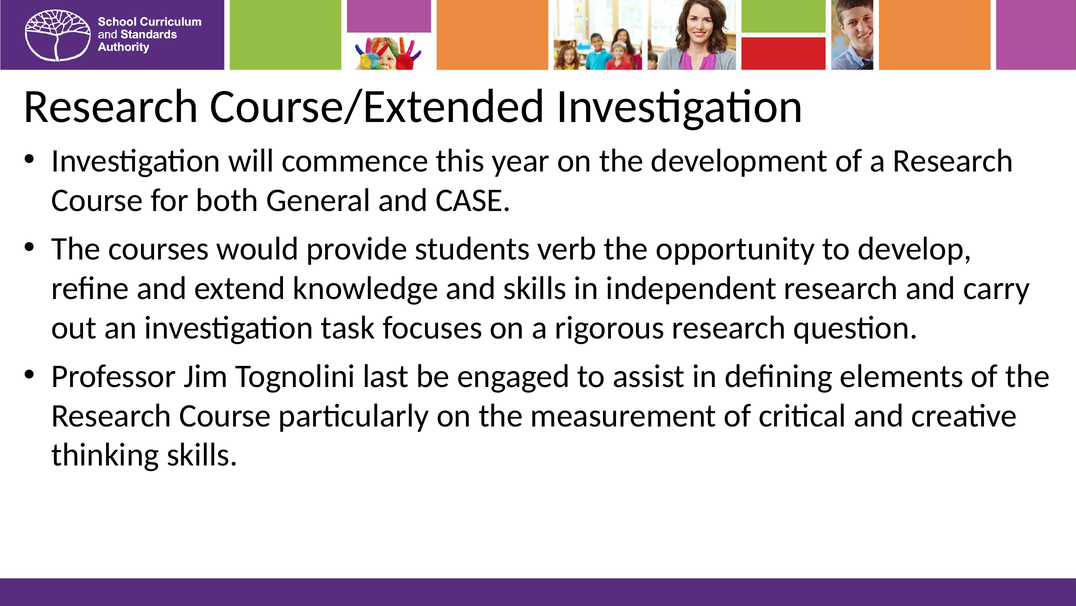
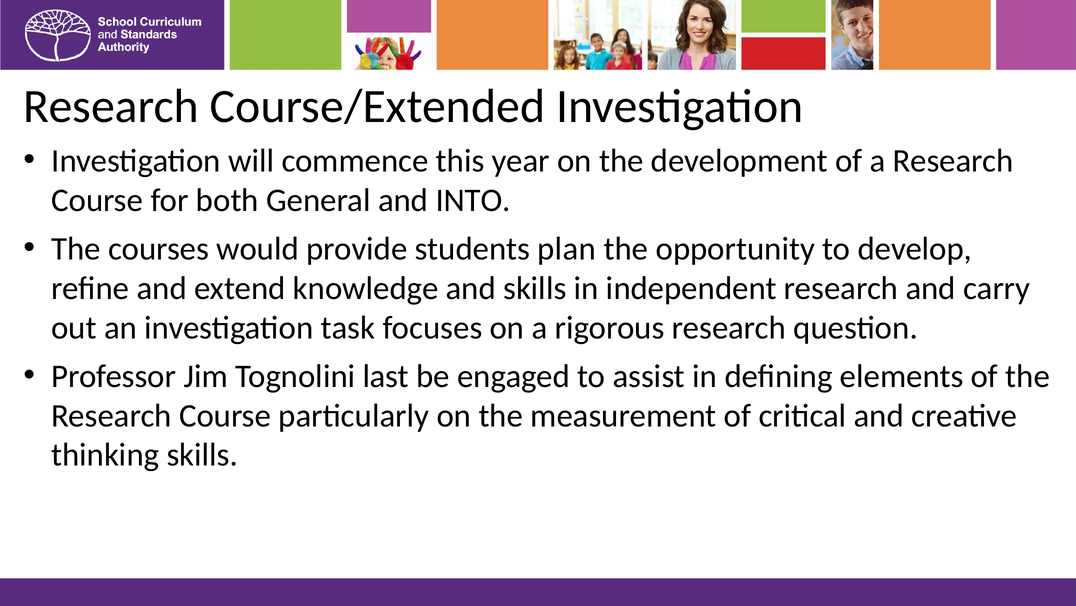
CASE: CASE -> INTO (473, 200)
verb: verb -> plan (567, 248)
